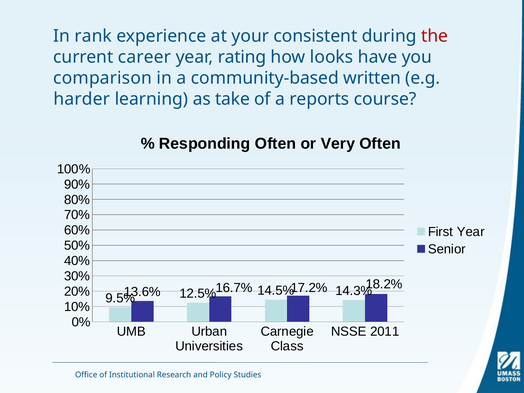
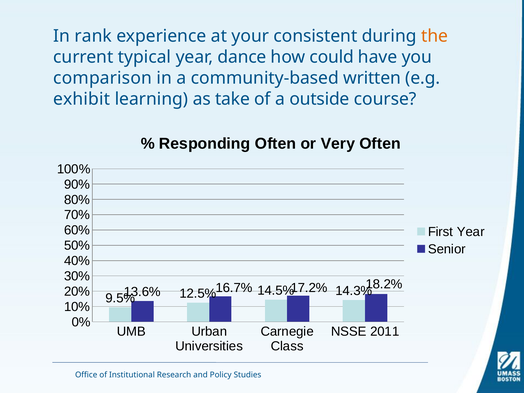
the colour: red -> orange (435, 36)
career: career -> typical (145, 57)
rating: rating -> dance (242, 57)
looks: looks -> could (332, 57)
harder: harder -> exhibit (82, 99)
reports: reports -> outside (319, 99)
